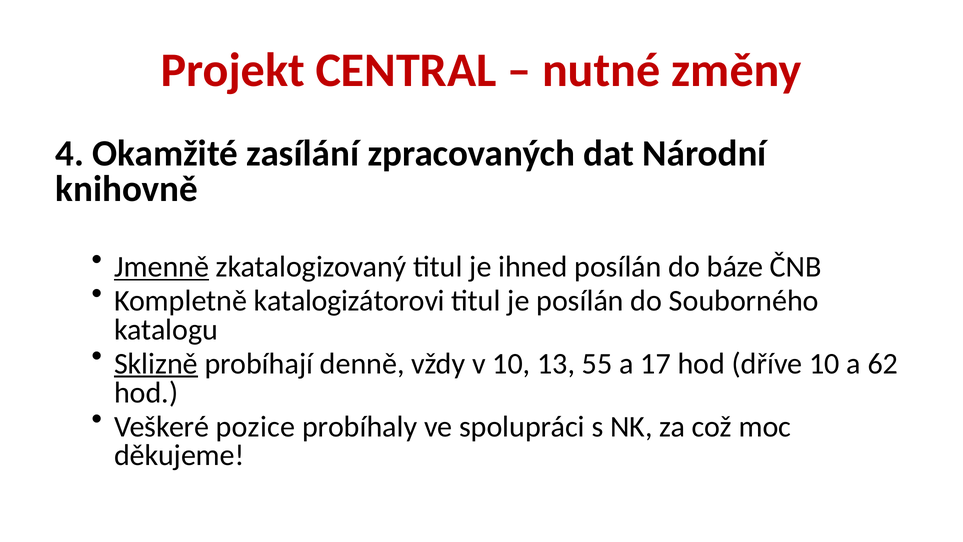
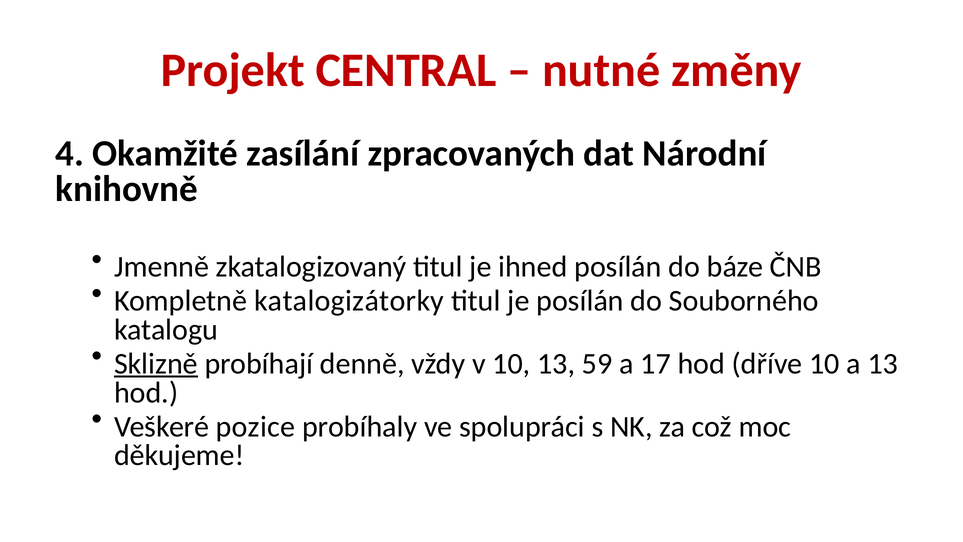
Jmenně underline: present -> none (162, 267)
katalogizátorovi: katalogizátorovi -> katalogizátorky (349, 301)
55: 55 -> 59 (597, 363)
a 62: 62 -> 13 (883, 363)
